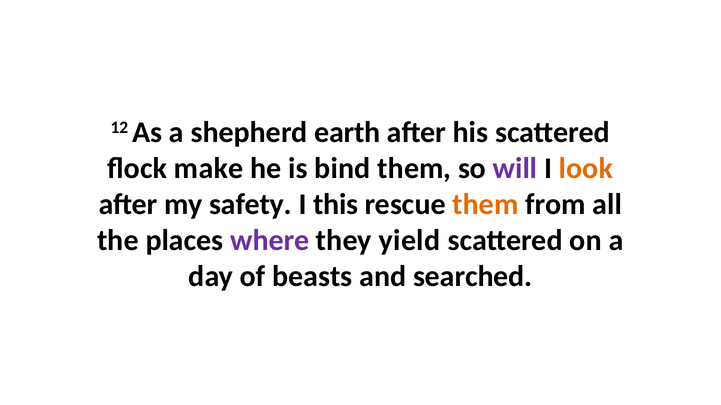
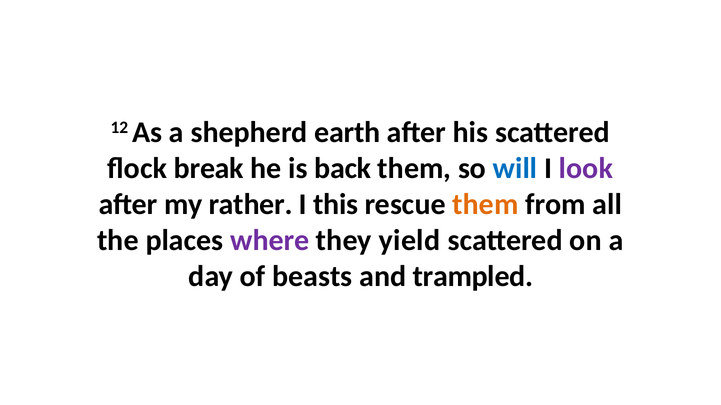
make: make -> break (209, 169)
bind: bind -> back (343, 169)
will colour: purple -> blue (515, 169)
look colour: orange -> purple (586, 169)
safety: safety -> rather (251, 205)
searched: searched -> trampled (473, 277)
